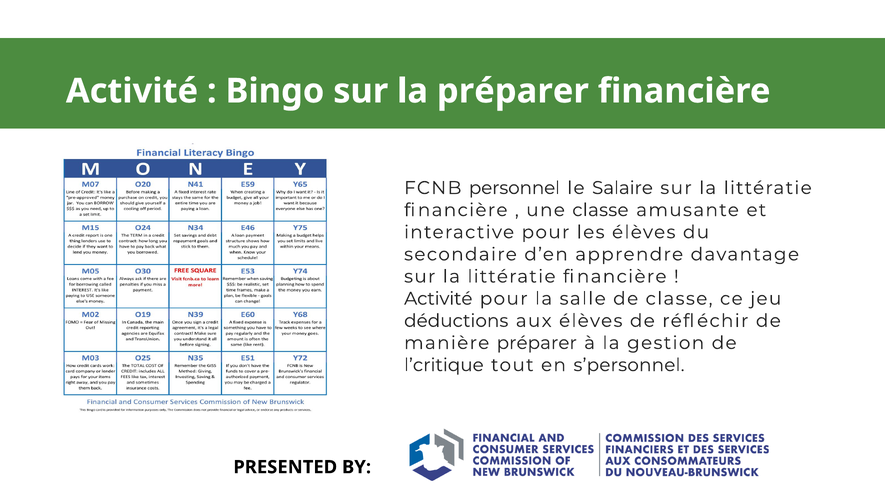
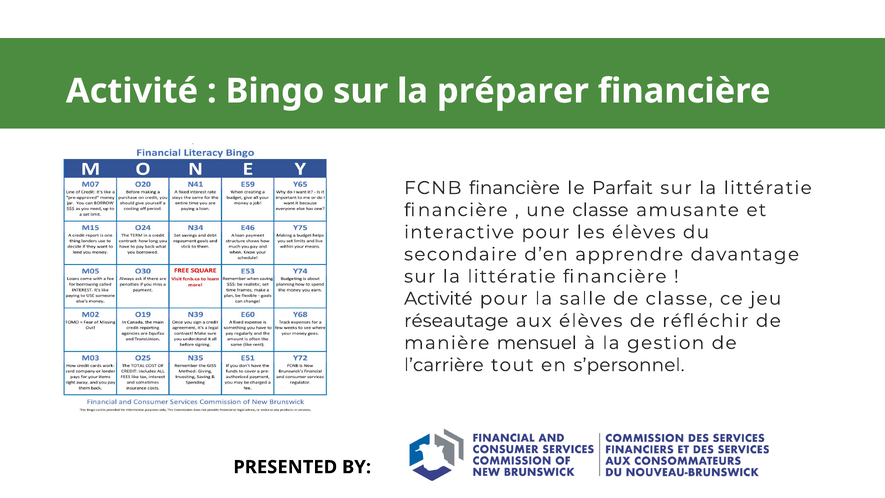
FCNB personnel: personnel -> financière (514, 188)
Salaire: Salaire -> Parfait (622, 188)
déductions: déductions -> réseautage (456, 321)
manière préparer: préparer -> mensuel (537, 343)
l’critique: l’critique -> l’carrière (444, 365)
